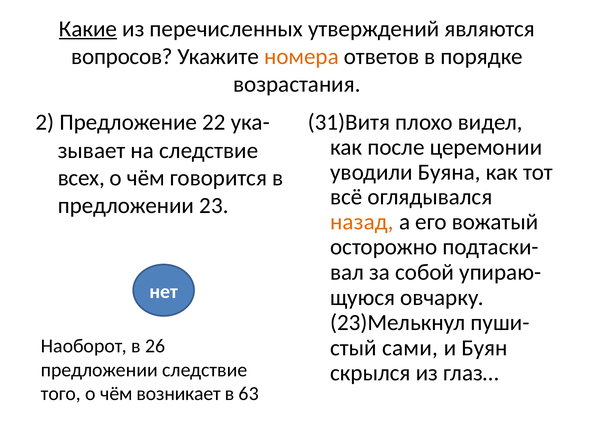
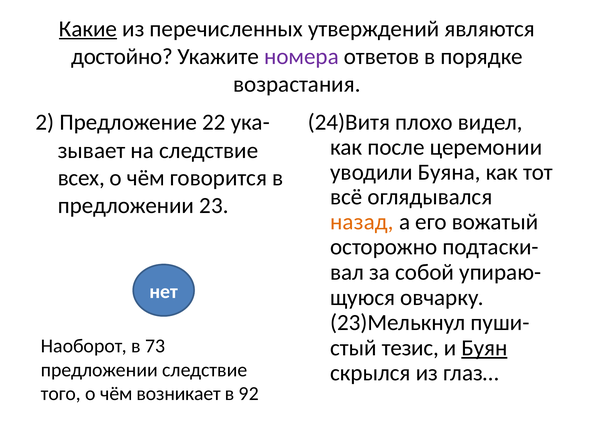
вопросов: вопросов -> достойно (122, 57)
номера colour: orange -> purple (301, 57)
31)Витя: 31)Витя -> 24)Витя (349, 122)
26: 26 -> 73 (155, 347)
сами: сами -> тезис (410, 348)
Буян underline: none -> present (484, 348)
63: 63 -> 92 (249, 394)
